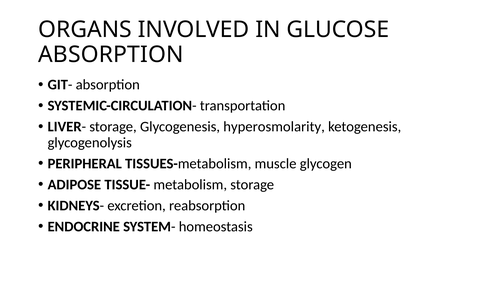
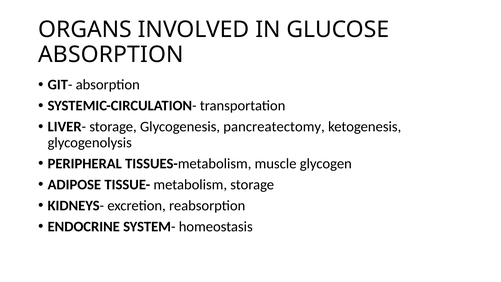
hyperosmolarity: hyperosmolarity -> pancreatectomy (274, 127)
